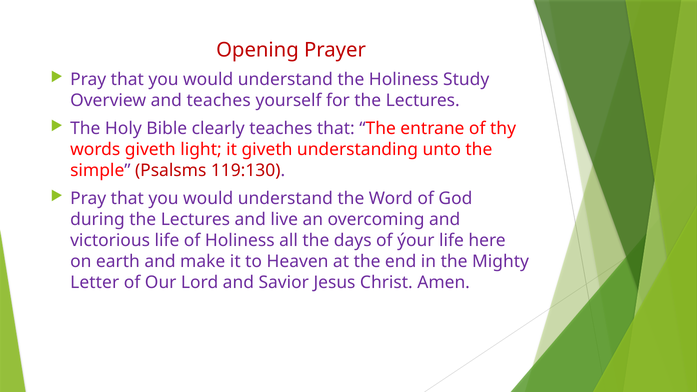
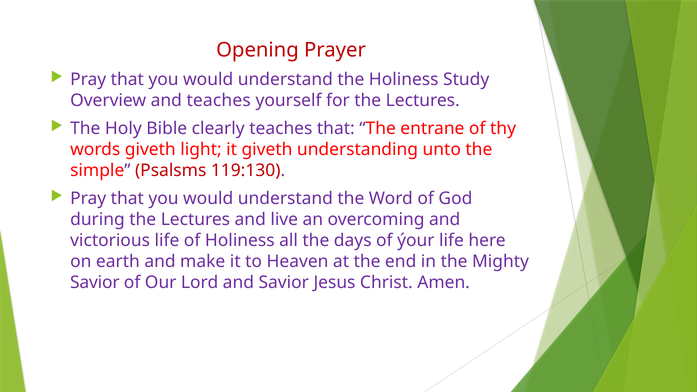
Letter: Letter -> Savior (95, 282)
